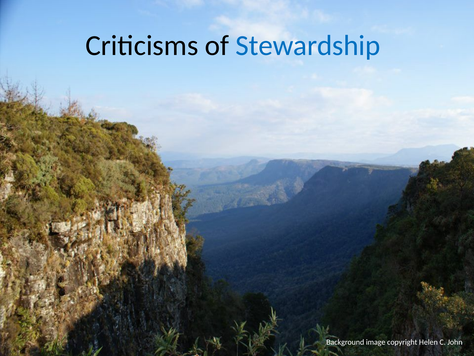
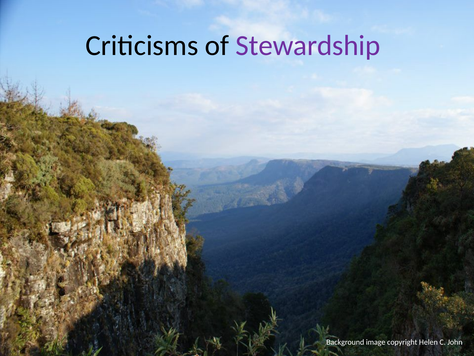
Stewardship colour: blue -> purple (308, 45)
